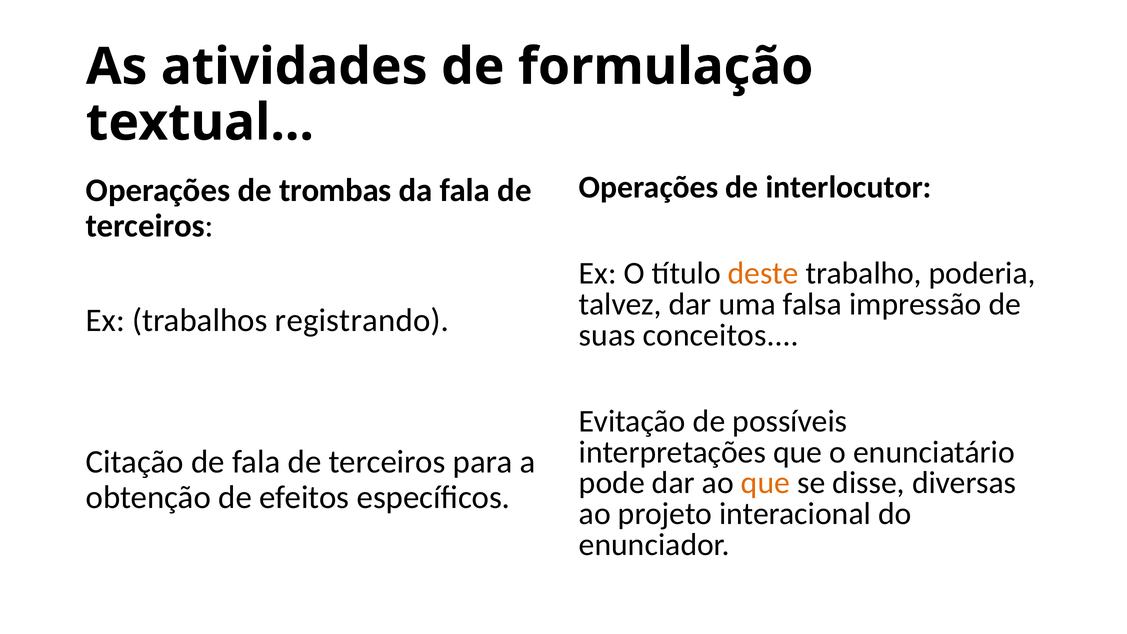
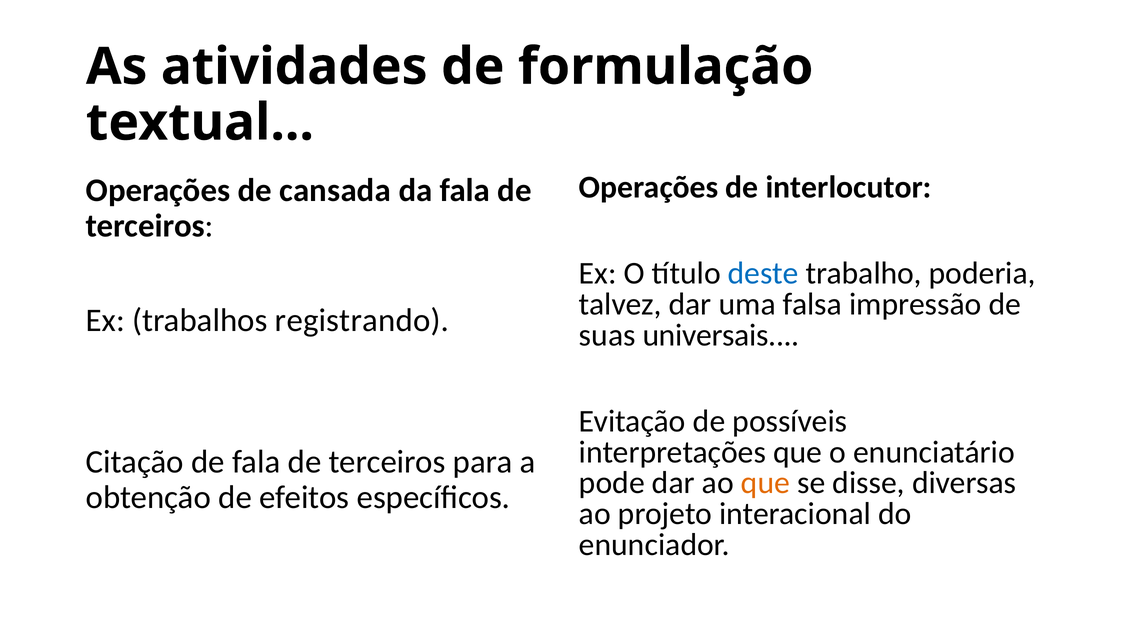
trombas: trombas -> cansada (335, 190)
deste colour: orange -> blue (763, 273)
conceitos: conceitos -> universais (721, 335)
